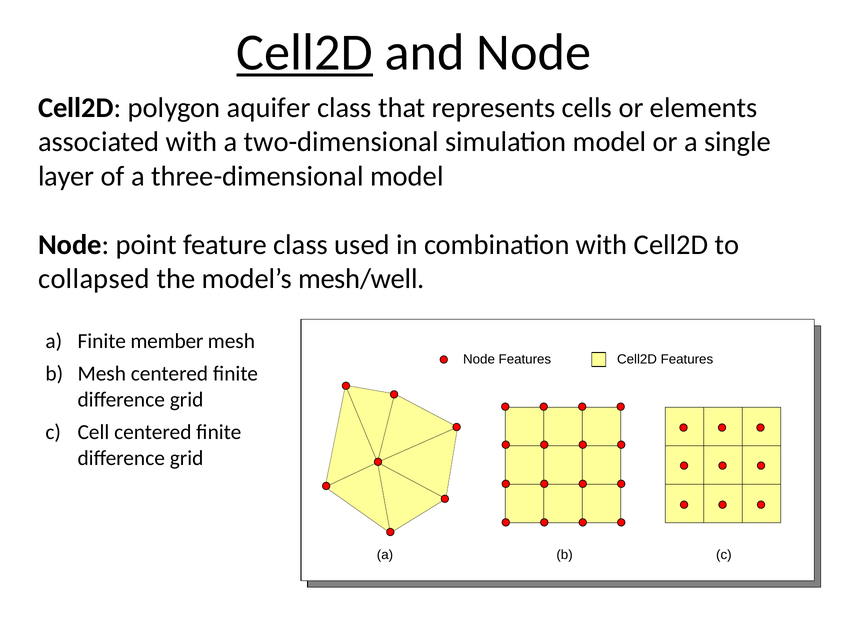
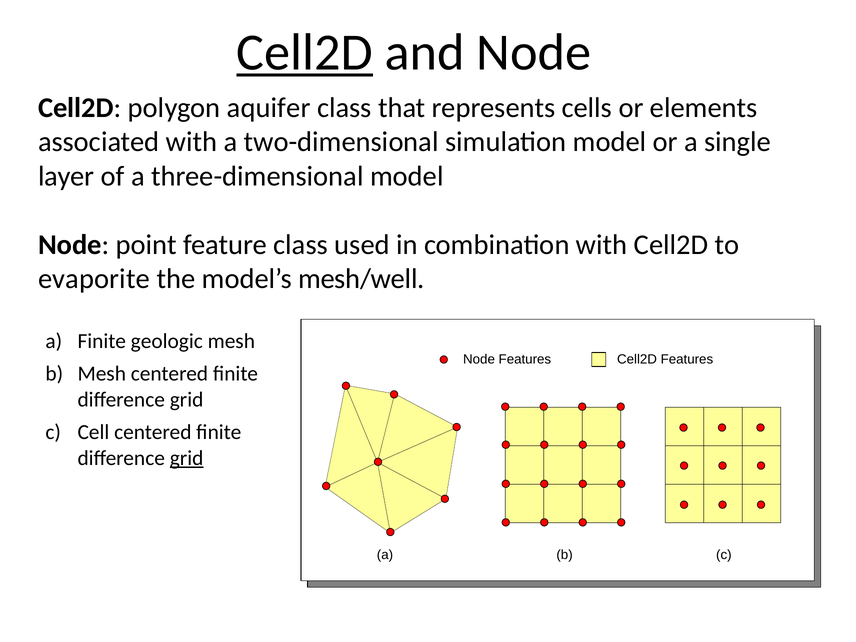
collapsed: collapsed -> evaporite (94, 279)
member: member -> geologic (167, 341)
grid underline: none -> present (187, 458)
